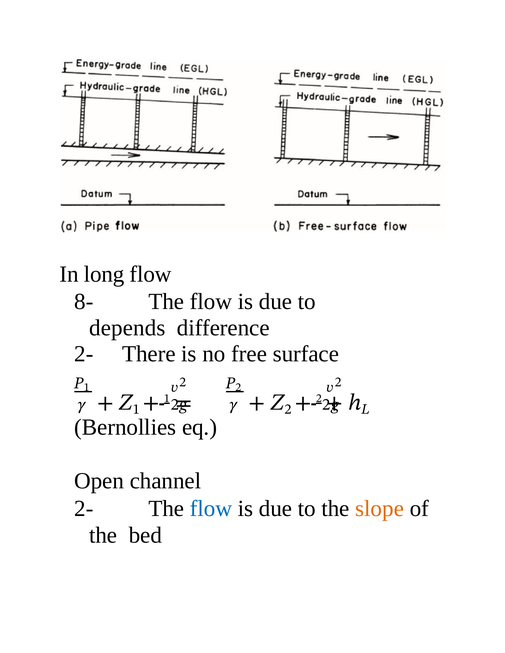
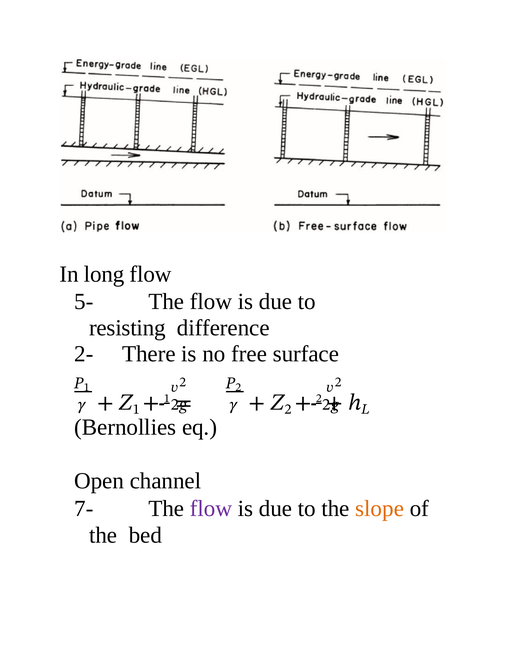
8-: 8- -> 5- (84, 302)
depends: depends -> resisting (127, 328)
2-: 2- -> 7- (84, 509)
flow colour: blue -> purple (211, 509)
